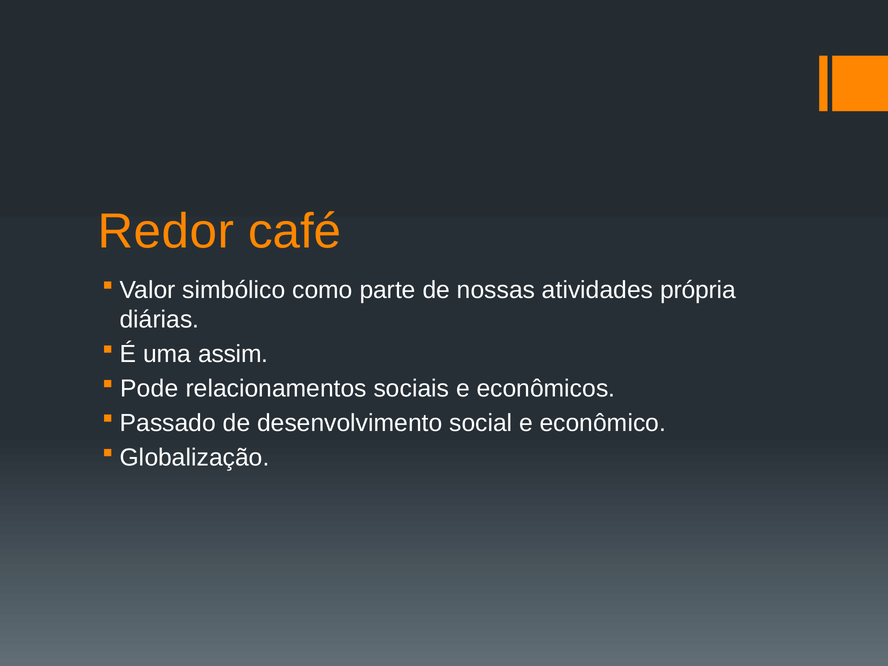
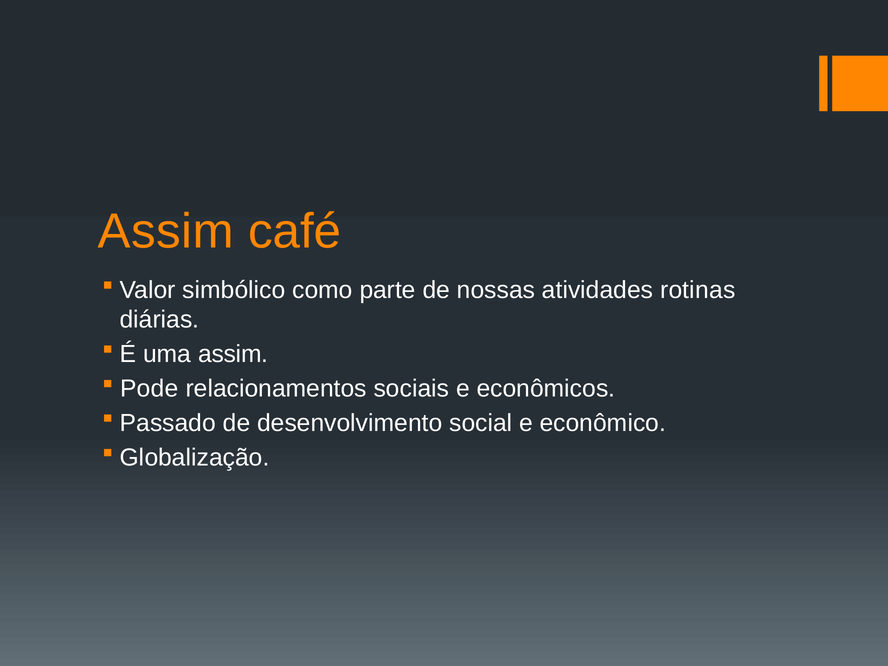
Redor: Redor -> Assim (166, 231)
própria: própria -> rotinas (698, 290)
